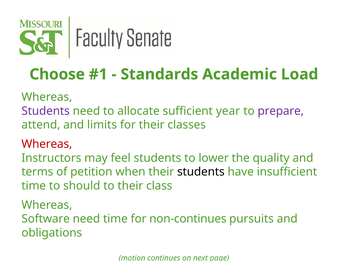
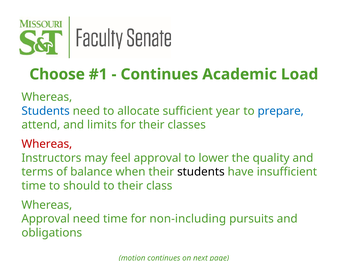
Standards: Standards -> Continues (159, 74)
Students colour: purple -> blue (46, 111)
prepare colour: purple -> blue (281, 111)
feel students: students -> approval (158, 158)
petition: petition -> balance (91, 172)
Software: Software -> Approval (46, 219)
non-continues: non-continues -> non-including (188, 219)
